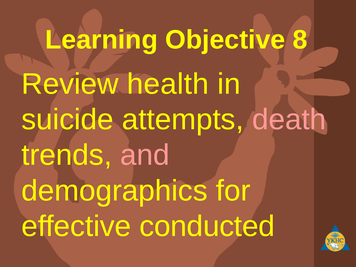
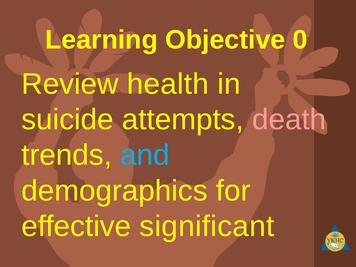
8: 8 -> 0 (300, 40)
and colour: pink -> light blue (145, 155)
conducted: conducted -> significant (207, 226)
